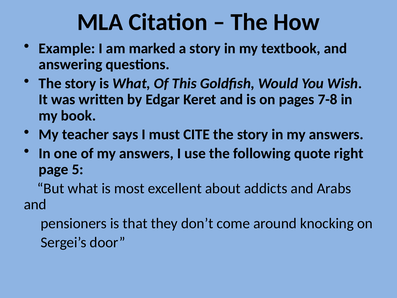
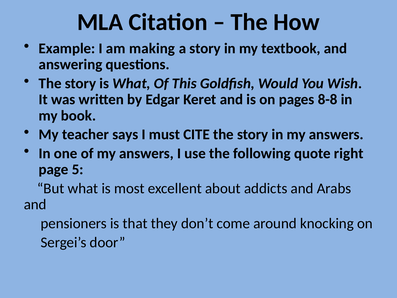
marked: marked -> making (152, 48)
7-8: 7-8 -> 8-8 (328, 99)
